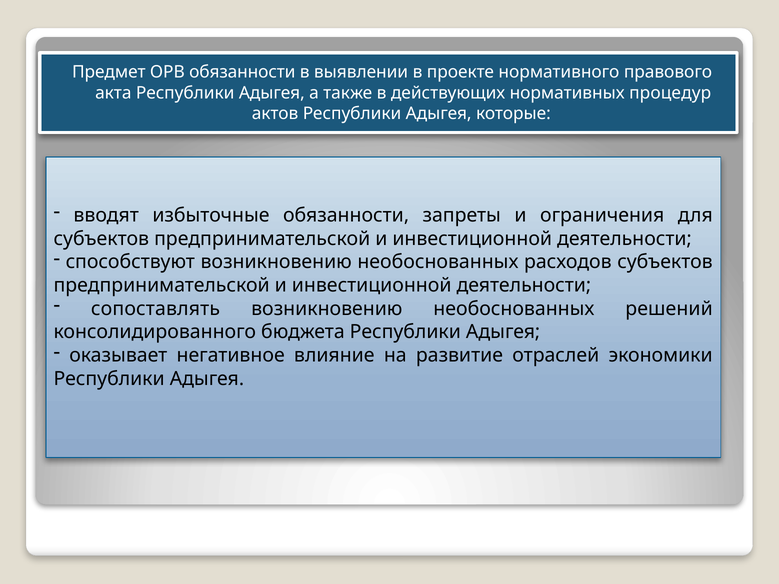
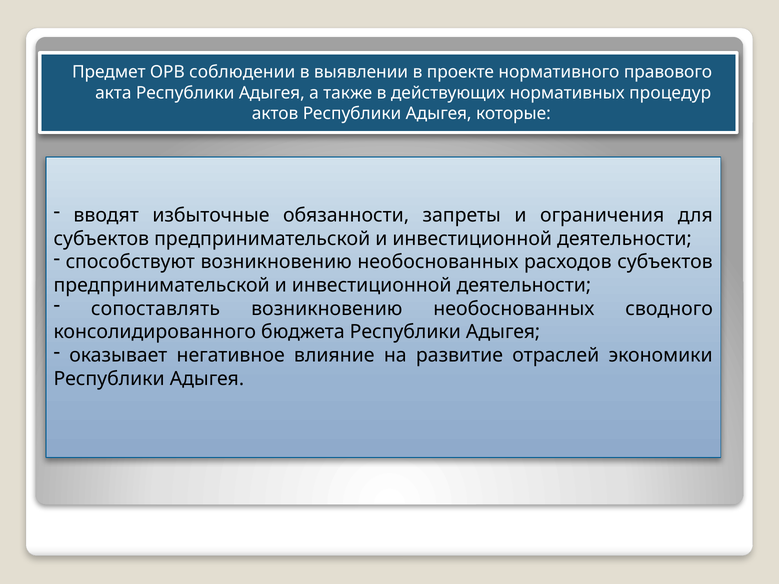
ОРВ обязанности: обязанности -> соблюдении (242, 72)
решений: решений -> сводного (669, 309)
